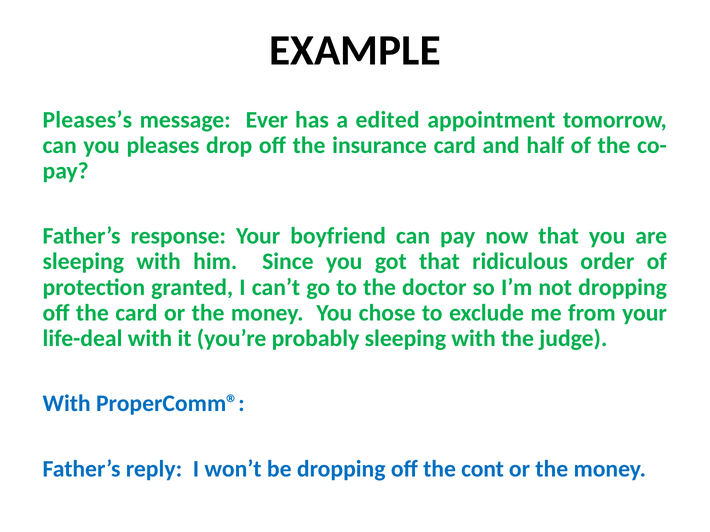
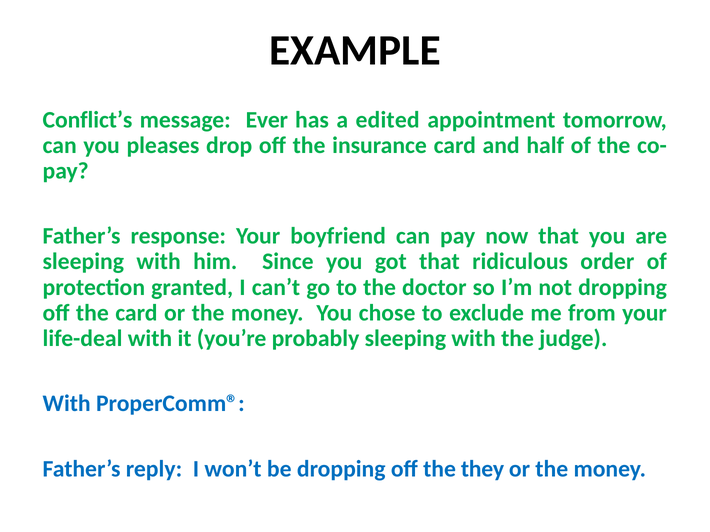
Pleases’s: Pleases’s -> Conflict’s (87, 120)
cont: cont -> they (483, 469)
